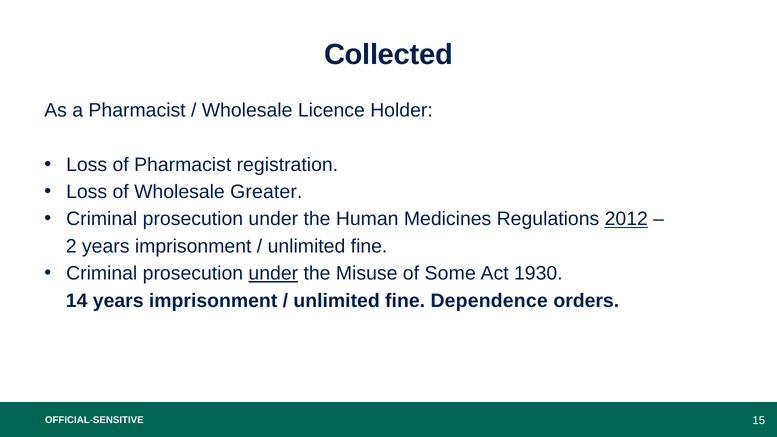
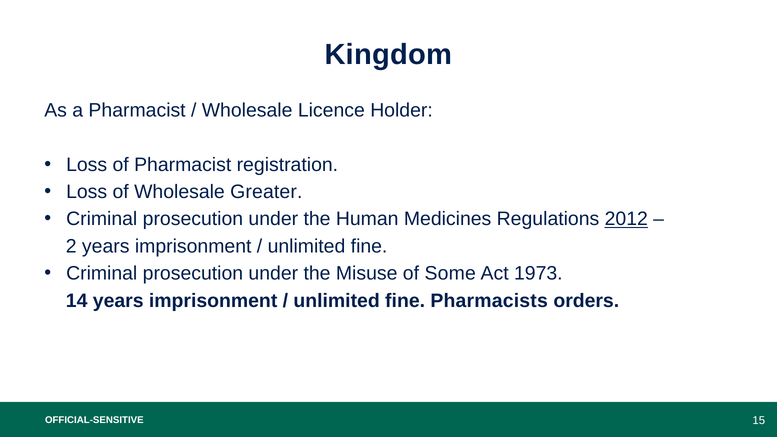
Collected: Collected -> Kingdom (388, 54)
under underline: present -> none (273, 273)
1930: 1930 -> 1973 (538, 273)
Dependence: Dependence -> Pharmacists (489, 301)
